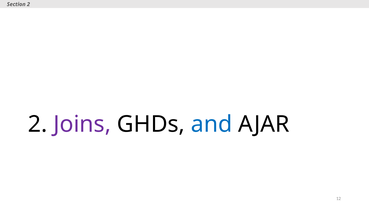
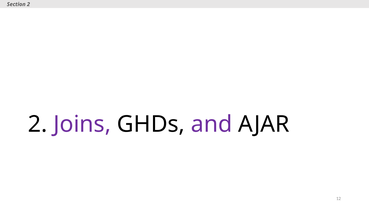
and colour: blue -> purple (212, 124)
